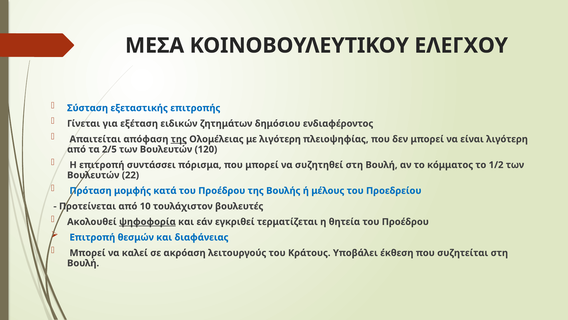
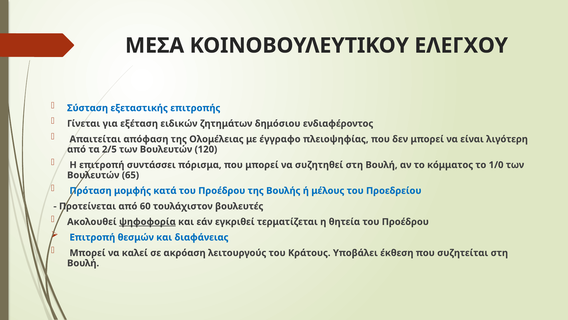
της underline: present -> none (179, 139)
με λιγότερη: λιγότερη -> έγγραφο (280, 139)
1/2: 1/2 -> 1/0 (496, 165)
22: 22 -> 65 (130, 175)
10: 10 -> 60 (145, 206)
